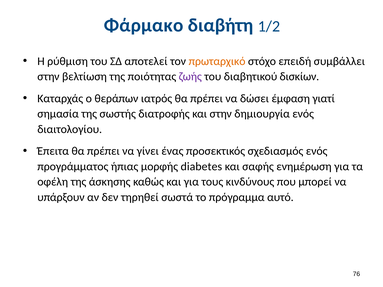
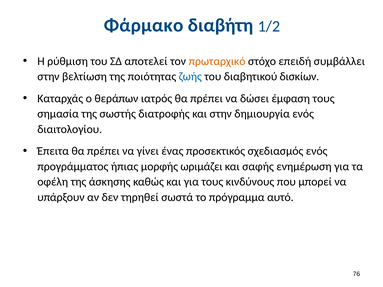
ζωής colour: purple -> blue (190, 77)
έμφαση γιατί: γιατί -> τους (324, 98)
diabetes: diabetes -> ωριμάζει (201, 167)
